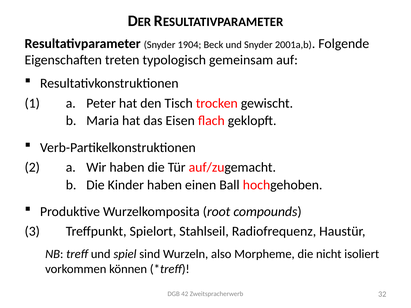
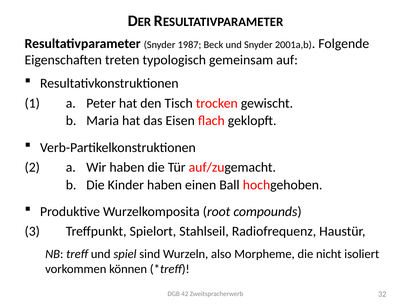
1904: 1904 -> 1987 (190, 45)
